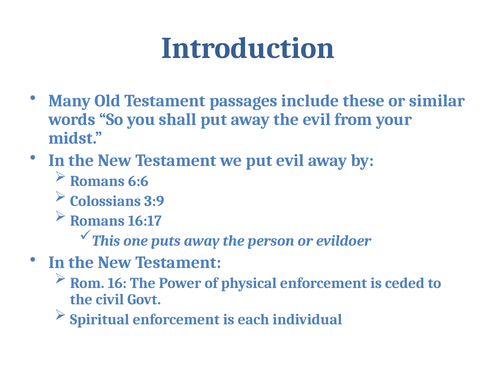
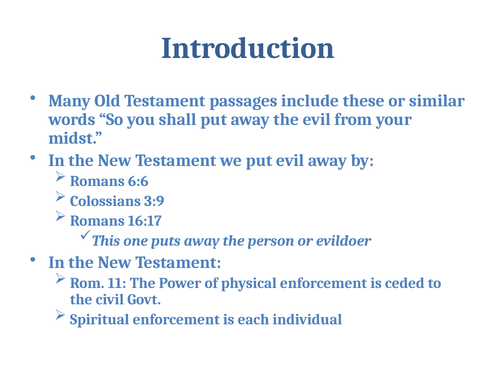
16: 16 -> 11 (117, 283)
